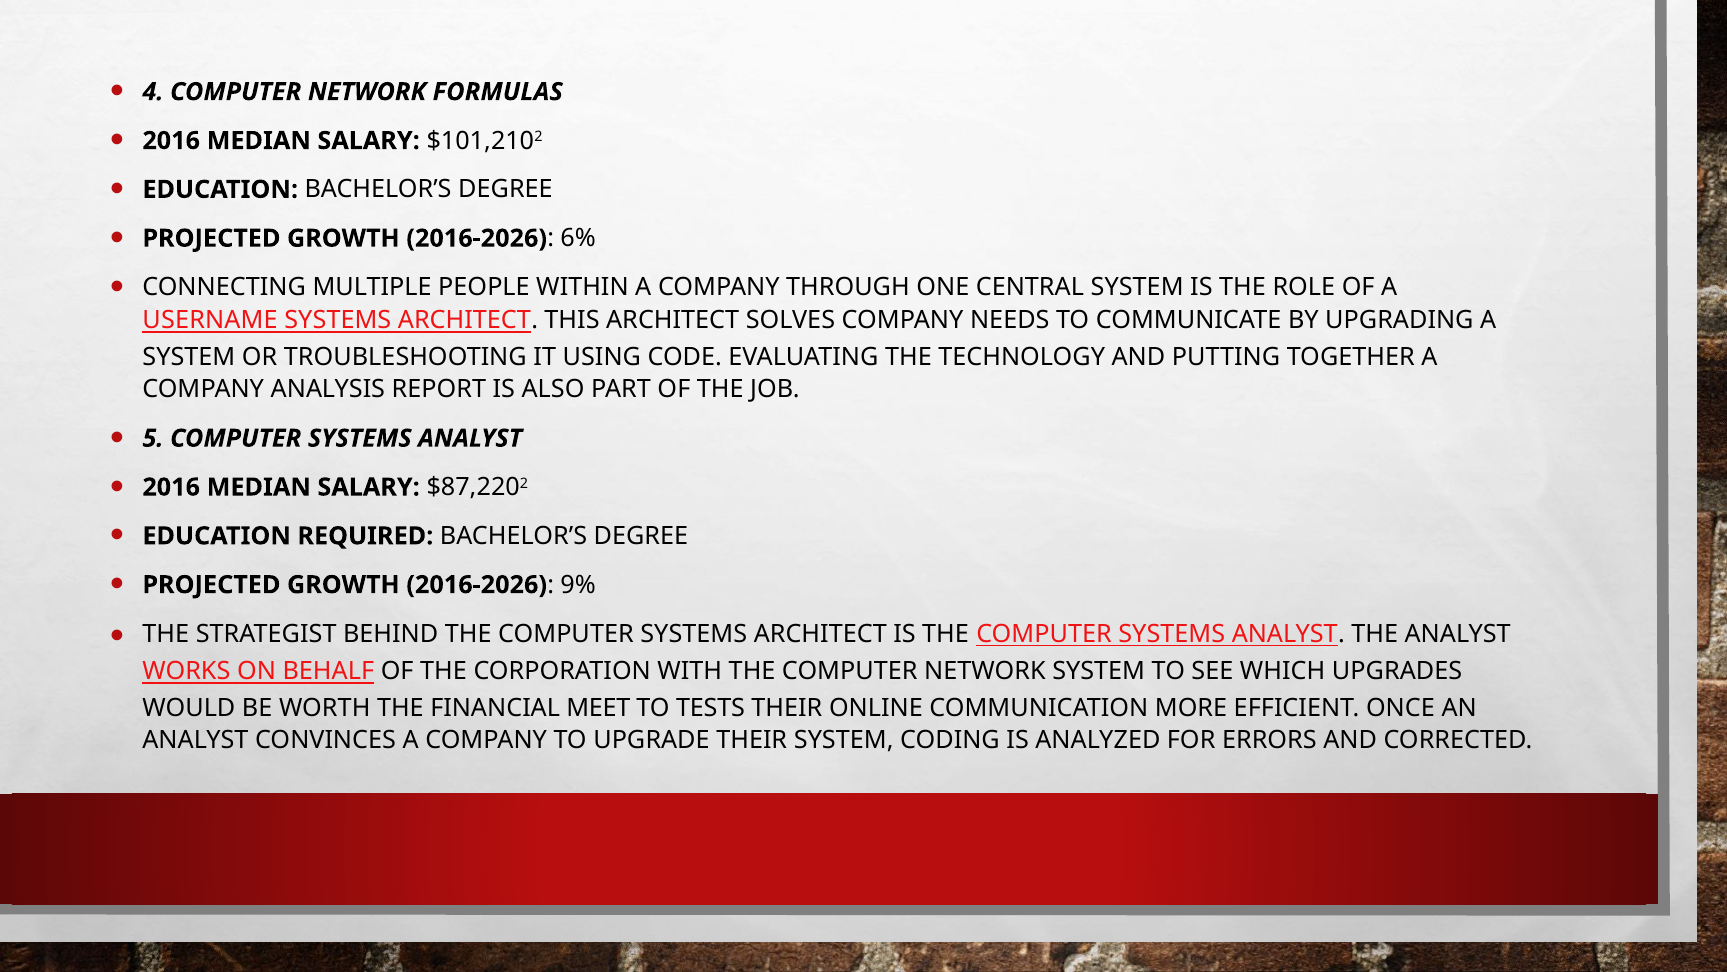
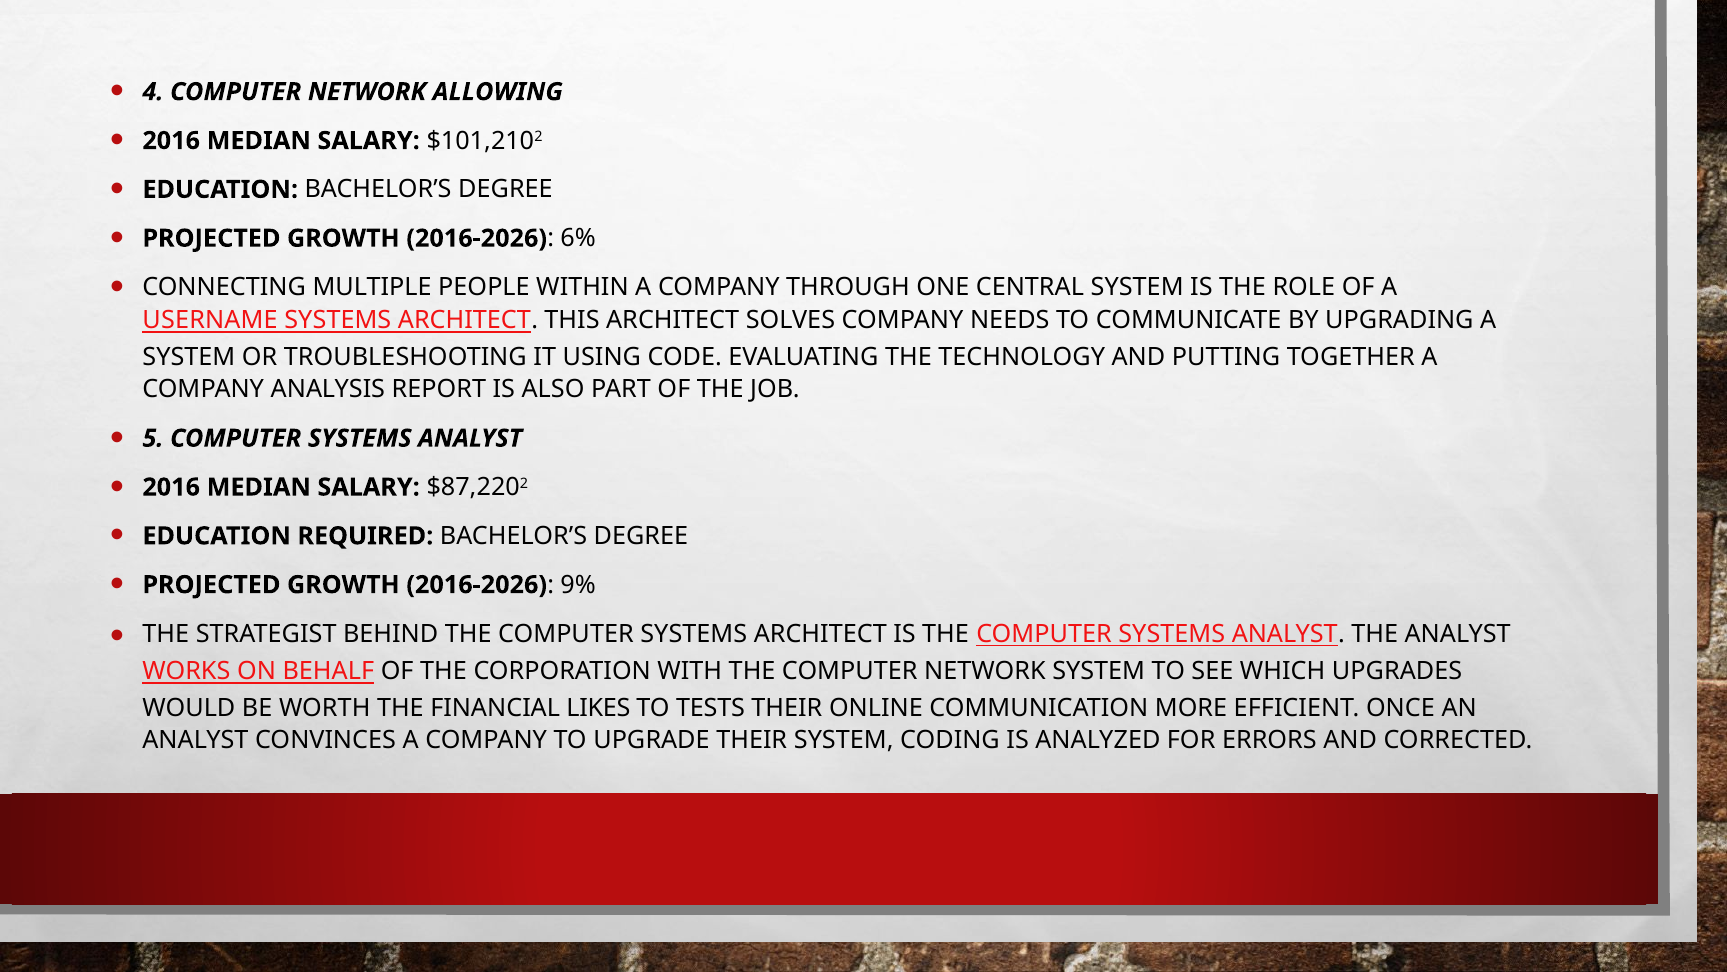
FORMULAS: FORMULAS -> ALLOWING (498, 92)
MEET: MEET -> LIKES (598, 707)
